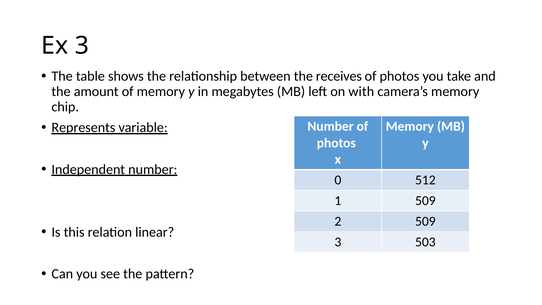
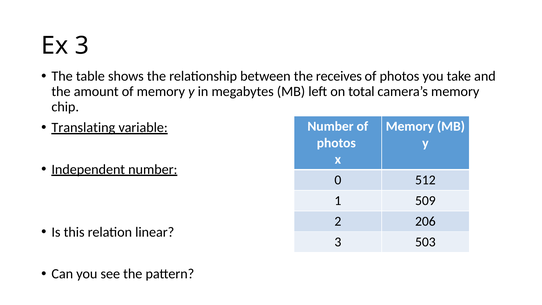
with: with -> total (361, 91)
Represents: Represents -> Translating (83, 128)
2 509: 509 -> 206 (425, 221)
